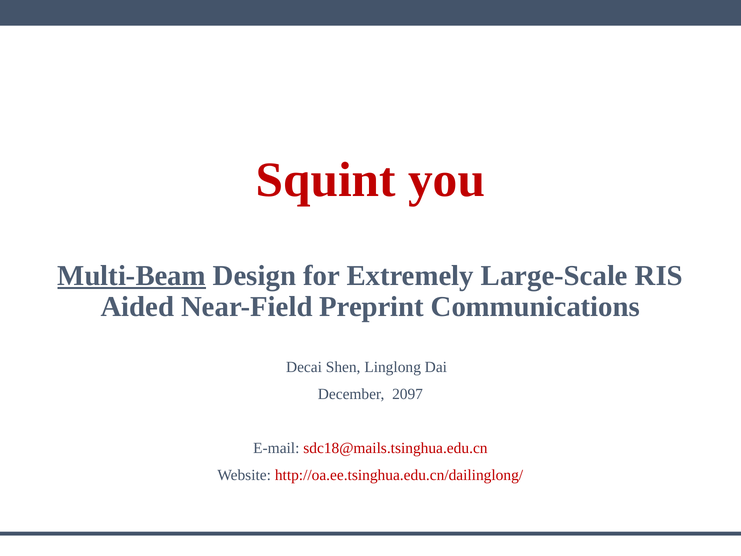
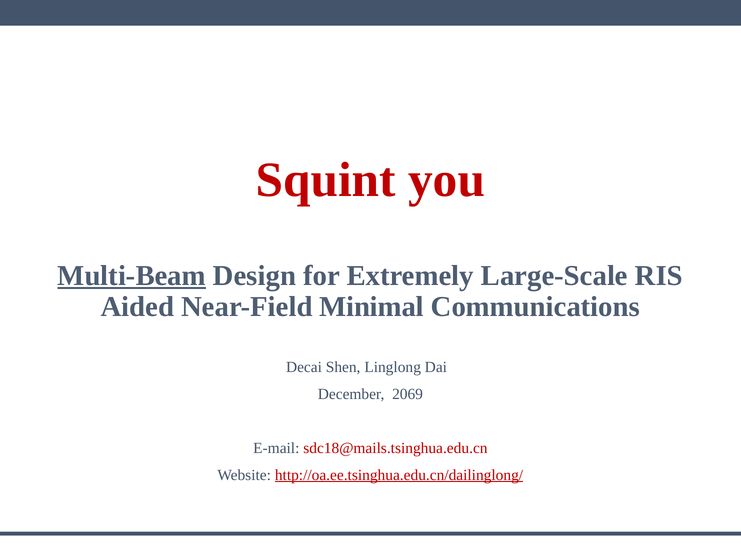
Preprint: Preprint -> Minimal (372, 307)
2097: 2097 -> 2069 (408, 394)
http://oa.ee.tsinghua.edu.cn/dailinglong/ underline: none -> present (399, 475)
